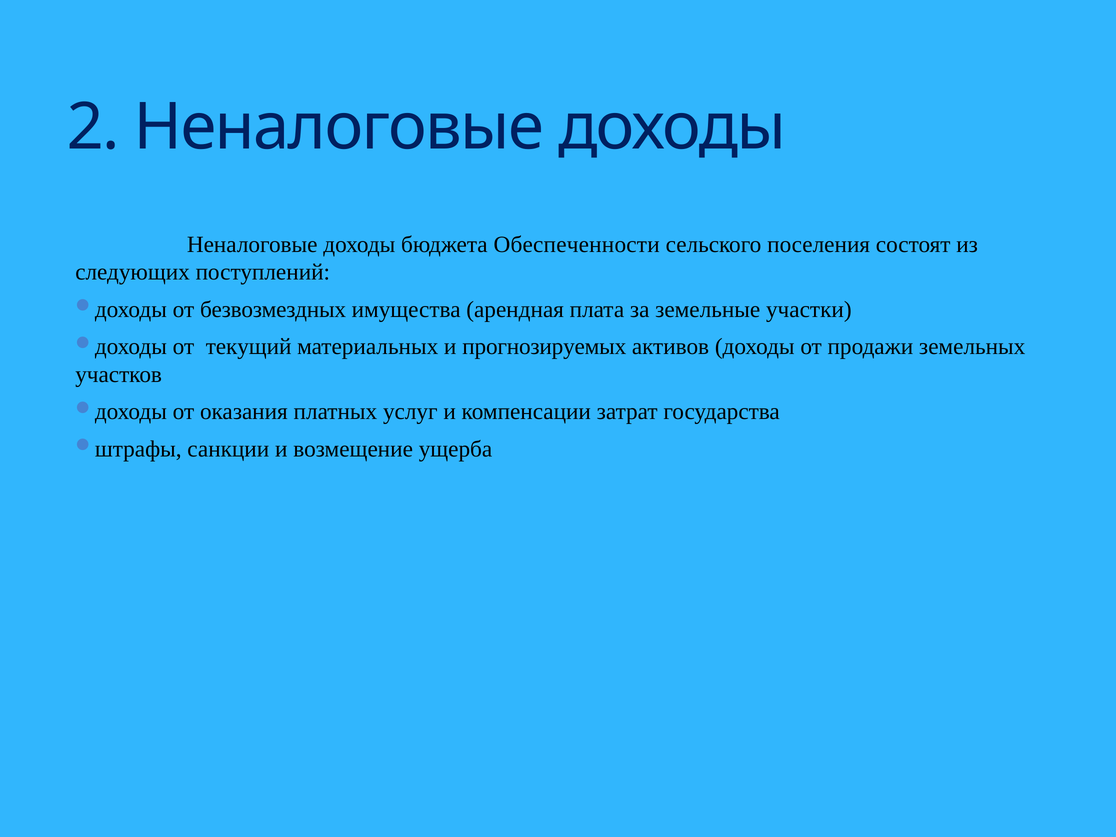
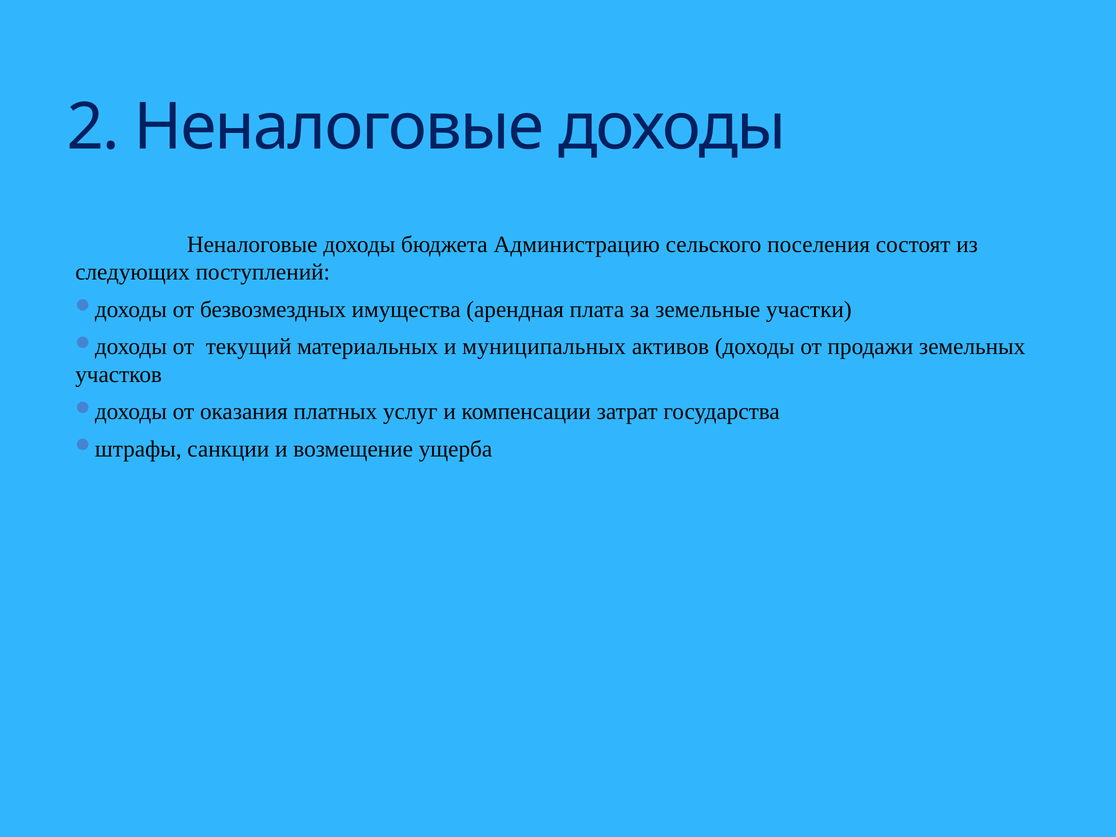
Обеспеченности: Обеспеченности -> Администрацию (577, 244)
прогнозируемых: прогнозируемых -> муниципальных (544, 347)
